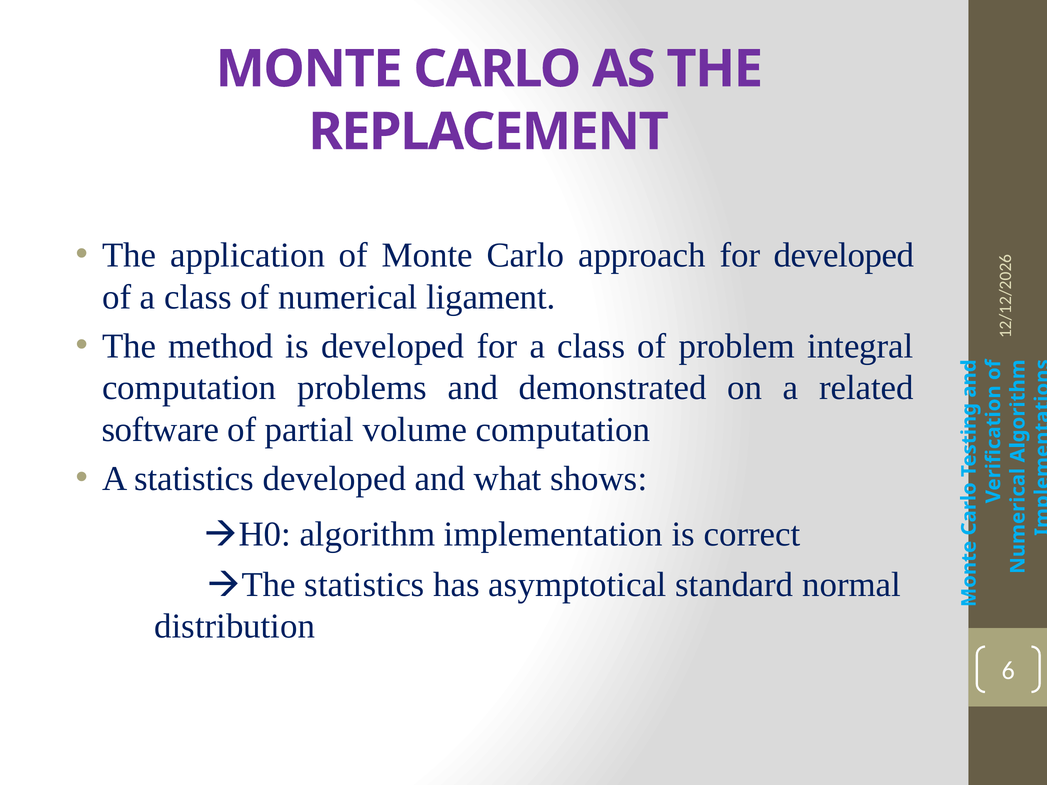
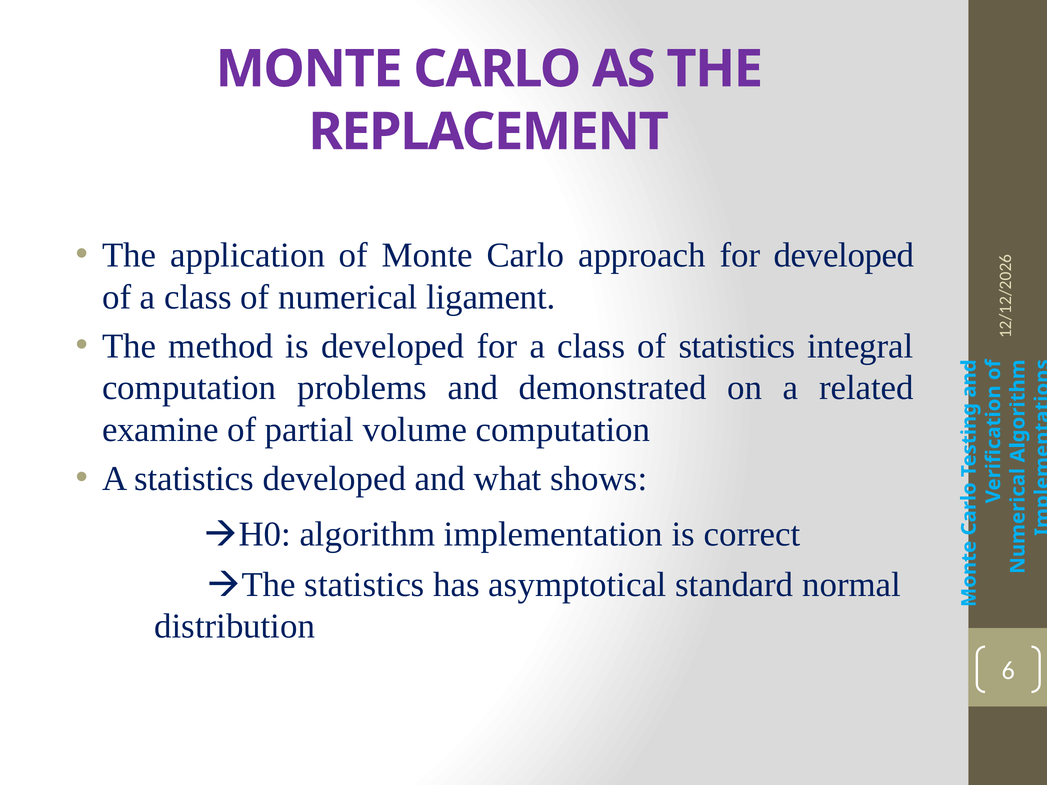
of problem: problem -> statistics (737, 346)
software: software -> examine (160, 430)
